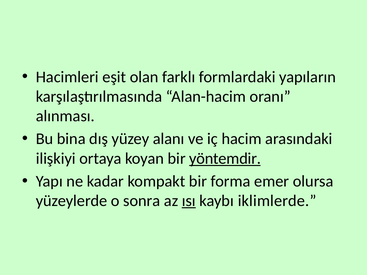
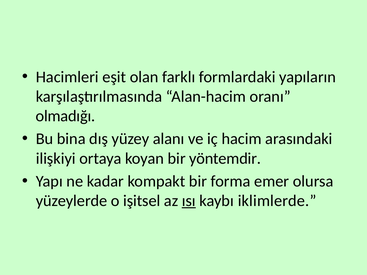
alınması: alınması -> olmadığı (65, 116)
yöntemdir underline: present -> none (225, 159)
sonra: sonra -> işitsel (142, 201)
